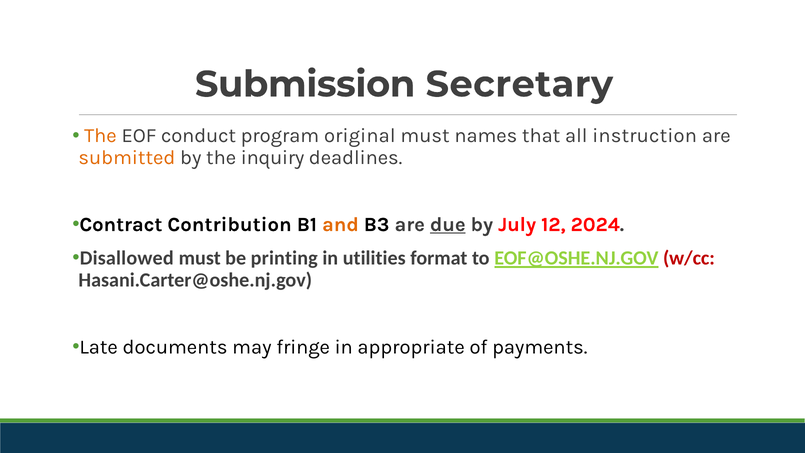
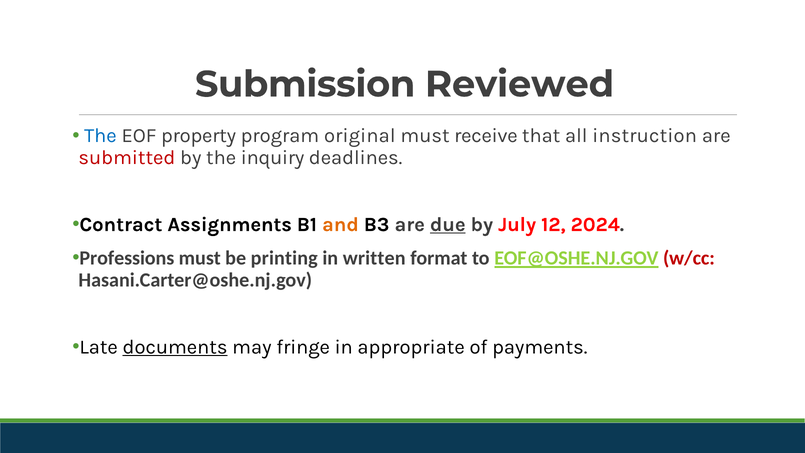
Secretary: Secretary -> Reviewed (520, 84)
The colour: orange -> blue (100, 136)
conduct: conduct -> property (199, 136)
names: names -> receive (486, 136)
submitted colour: orange -> red (127, 157)
Contribution: Contribution -> Assignments (230, 224)
Disallowed: Disallowed -> Professions (127, 258)
utilities: utilities -> written (374, 258)
documents underline: none -> present (175, 347)
